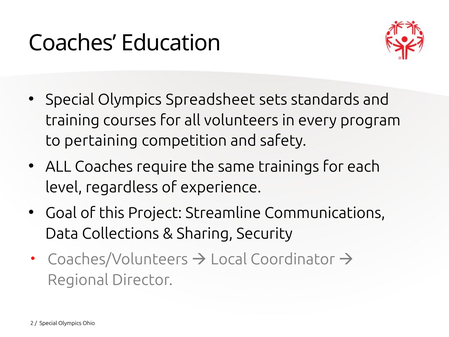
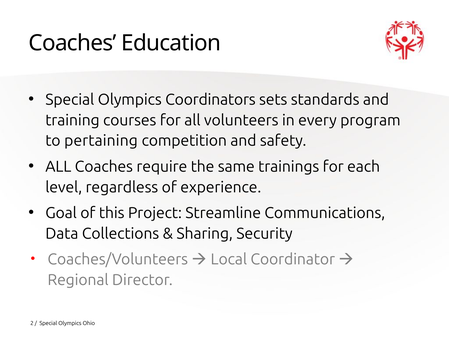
Spreadsheet: Spreadsheet -> Coordinators (210, 100)
